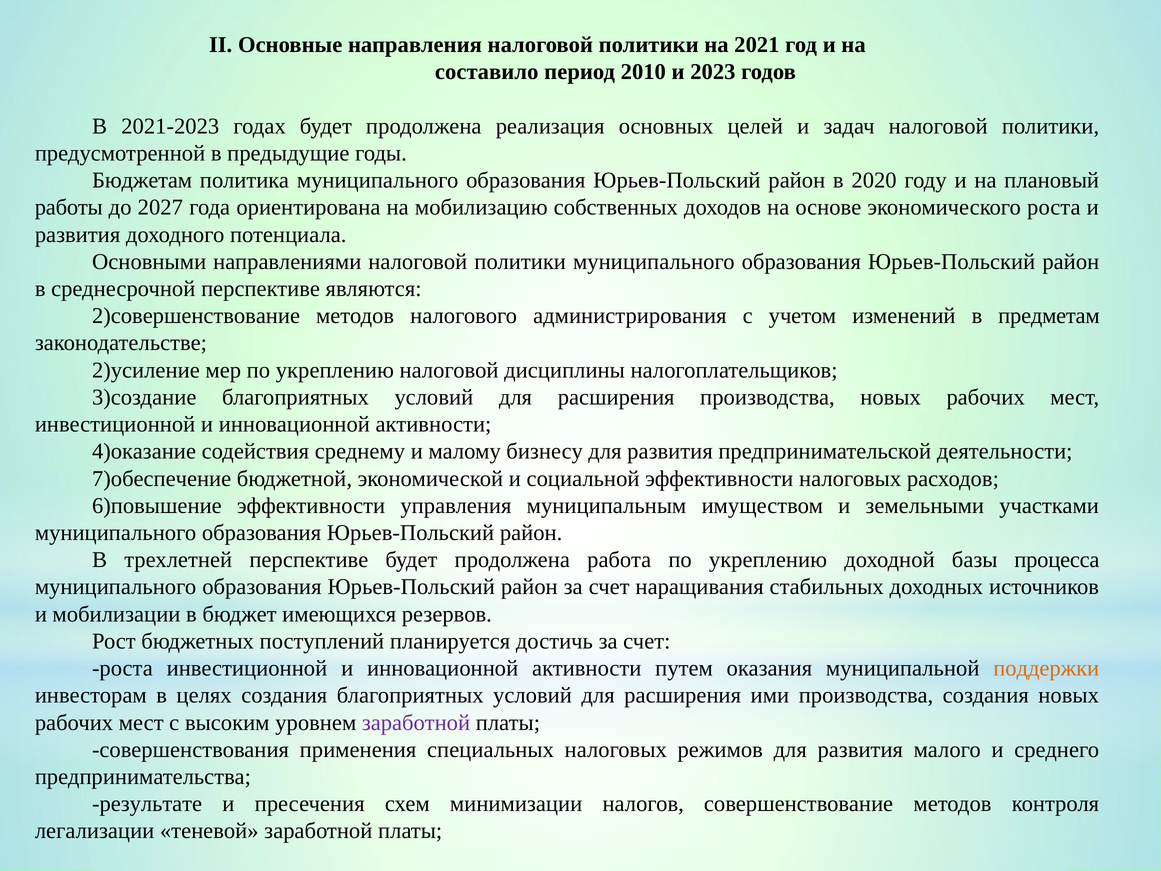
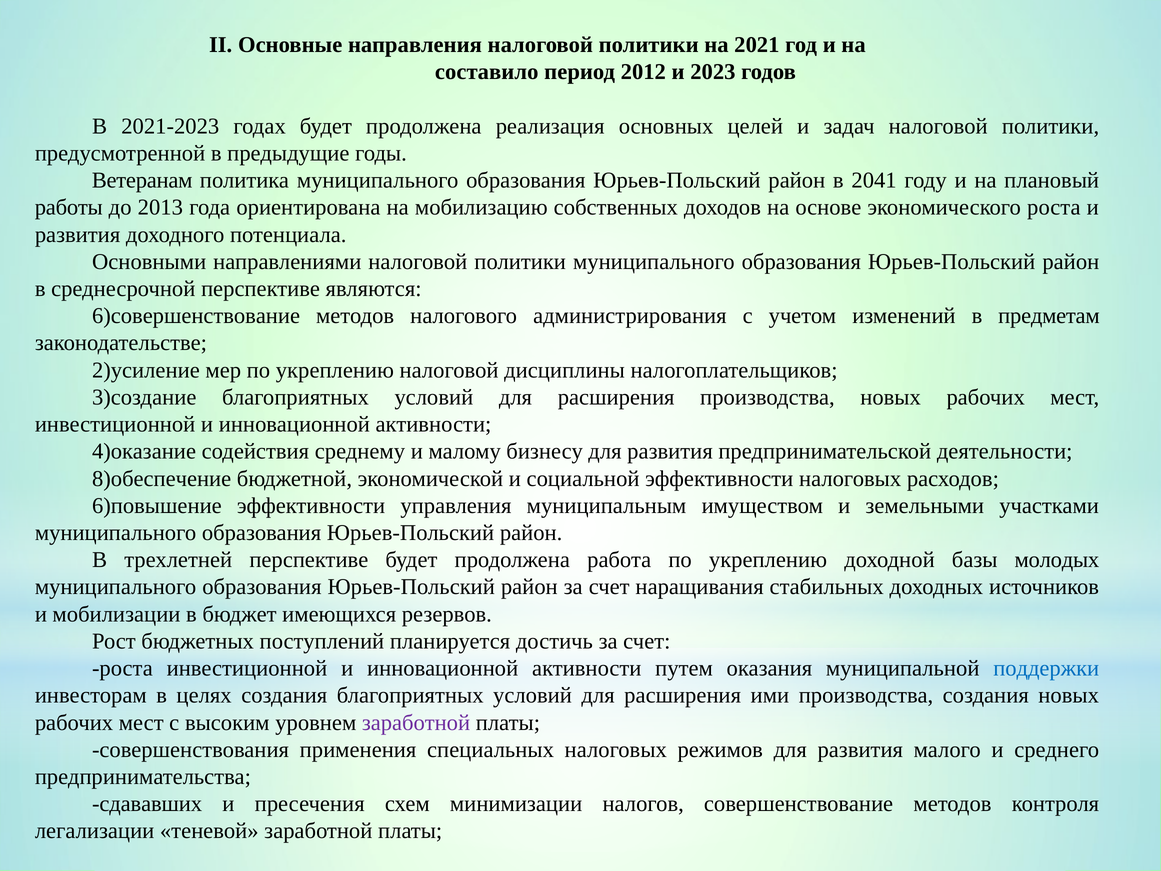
2010: 2010 -> 2012 (643, 72)
Бюджетам: Бюджетам -> Ветеранам (142, 180)
2020: 2020 -> 2041 (874, 180)
2027: 2027 -> 2013 (160, 207)
2)совершенствование: 2)совершенствование -> 6)совершенствование (196, 316)
7)обеспечение: 7)обеспечение -> 8)обеспечение (162, 478)
процесса: процесса -> молодых (1057, 560)
поддержки colour: orange -> blue (1046, 668)
результате: результате -> сдававших (147, 804)
